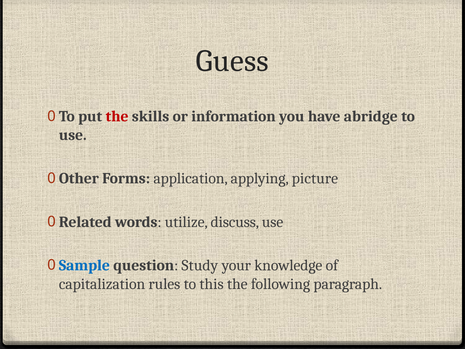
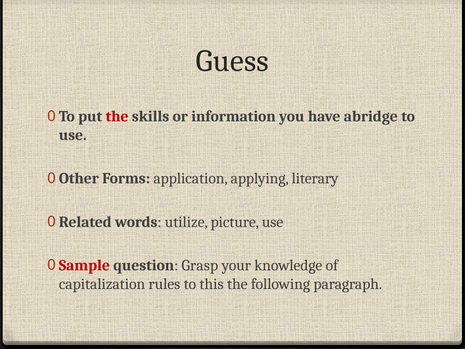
picture: picture -> literary (315, 178)
discuss: discuss -> picture (235, 222)
Sample colour: blue -> red (84, 265)
Study: Study -> Grasp (200, 265)
